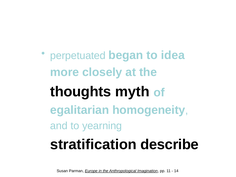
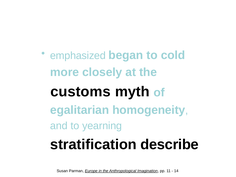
perpetuated: perpetuated -> emphasized (78, 56)
idea: idea -> cold (173, 55)
thoughts: thoughts -> customs (81, 92)
